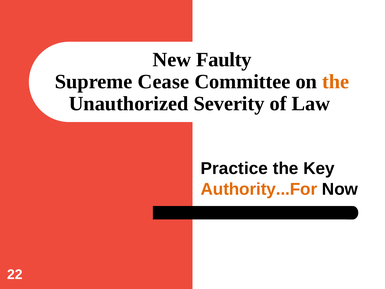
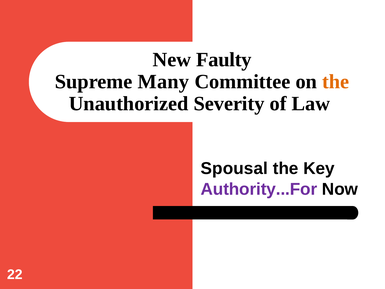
Cease: Cease -> Many (163, 82)
Practice: Practice -> Spousal (234, 168)
Authority...For colour: orange -> purple (259, 189)
